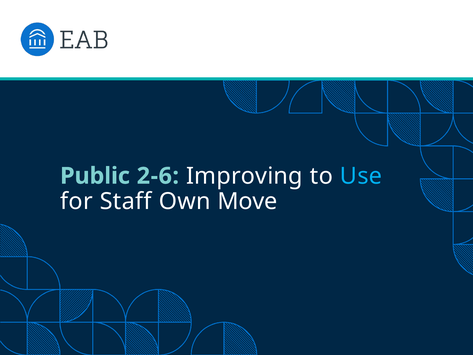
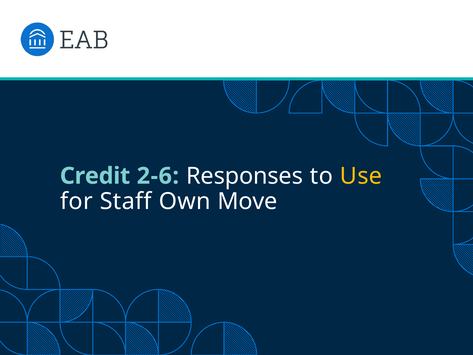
Public: Public -> Credit (95, 176)
Improving: Improving -> Responses (245, 176)
Use colour: light blue -> yellow (361, 176)
